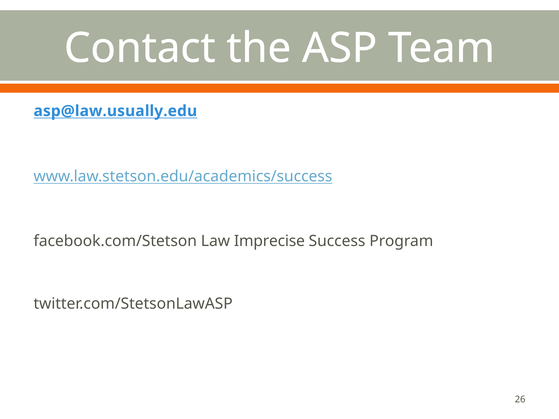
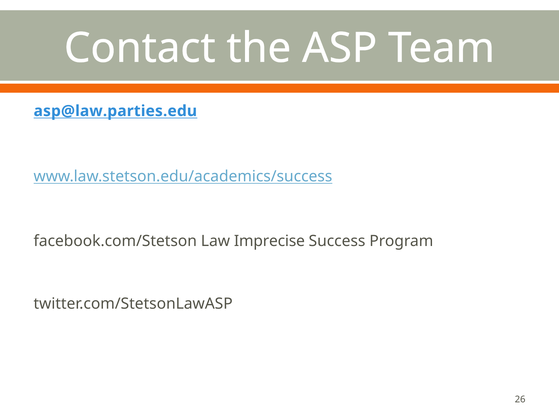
asp@law.usually.edu: asp@law.usually.edu -> asp@law.parties.edu (115, 111)
